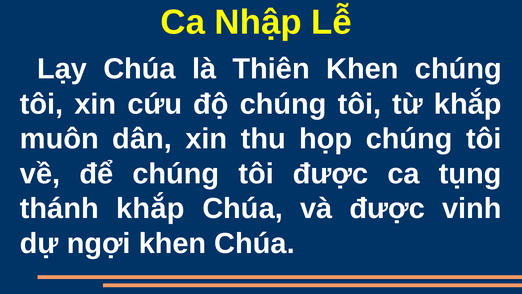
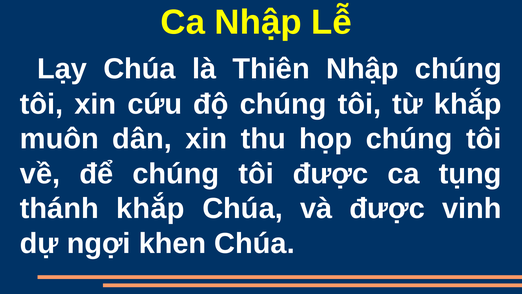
Thiên Khen: Khen -> Nhập (362, 69)
